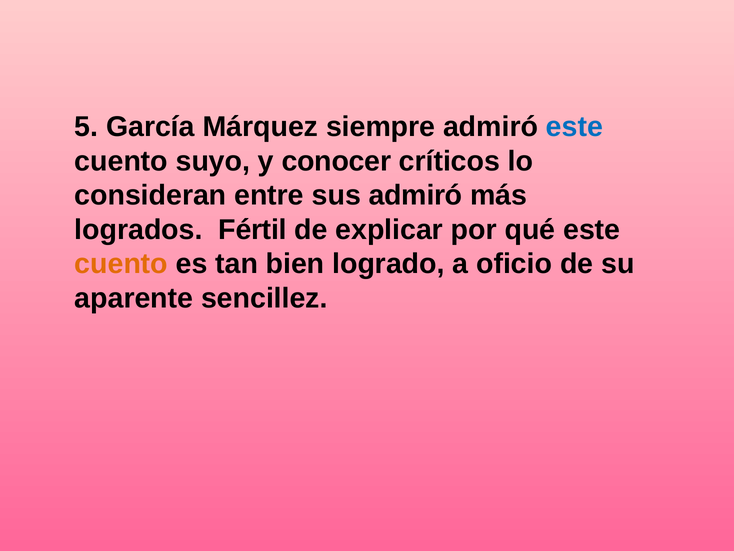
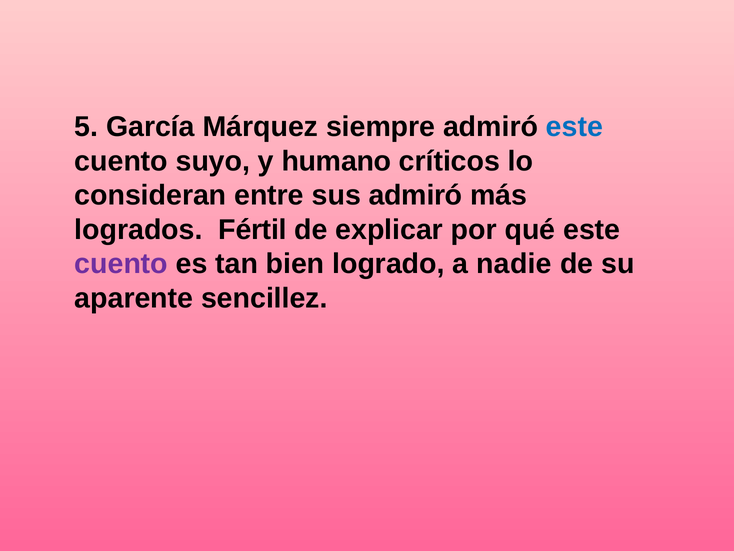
conocer: conocer -> humano (336, 161)
cuento colour: orange -> purple (121, 264)
oficio: oficio -> nadie (514, 264)
